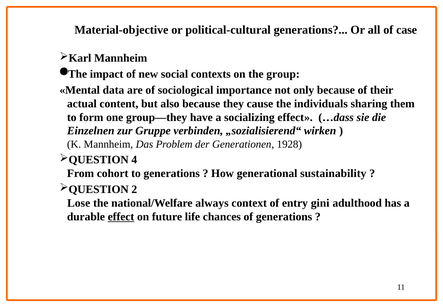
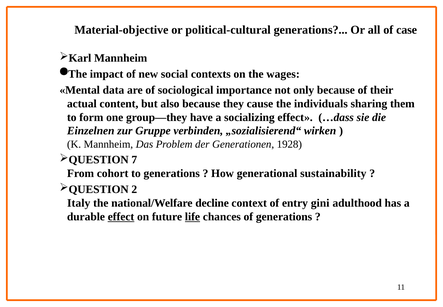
group: group -> wages (283, 74)
4: 4 -> 7 (134, 160)
Lose: Lose -> Italy (79, 203)
always: always -> decline (212, 203)
life underline: none -> present (192, 216)
